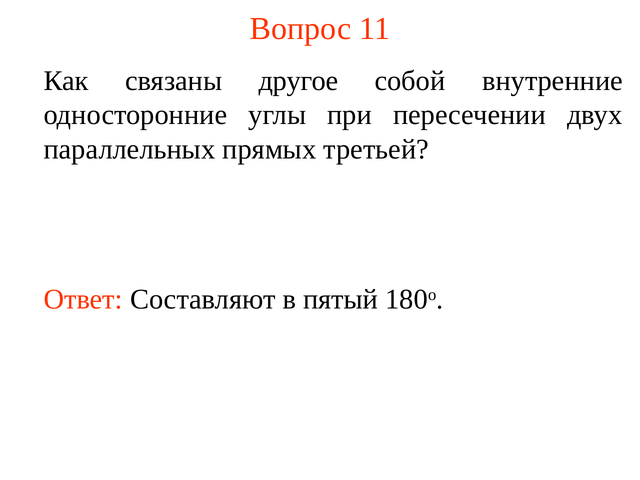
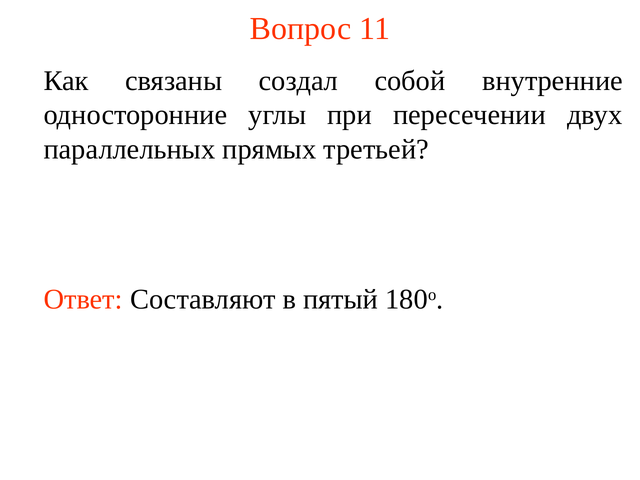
другое: другое -> создал (298, 81)
